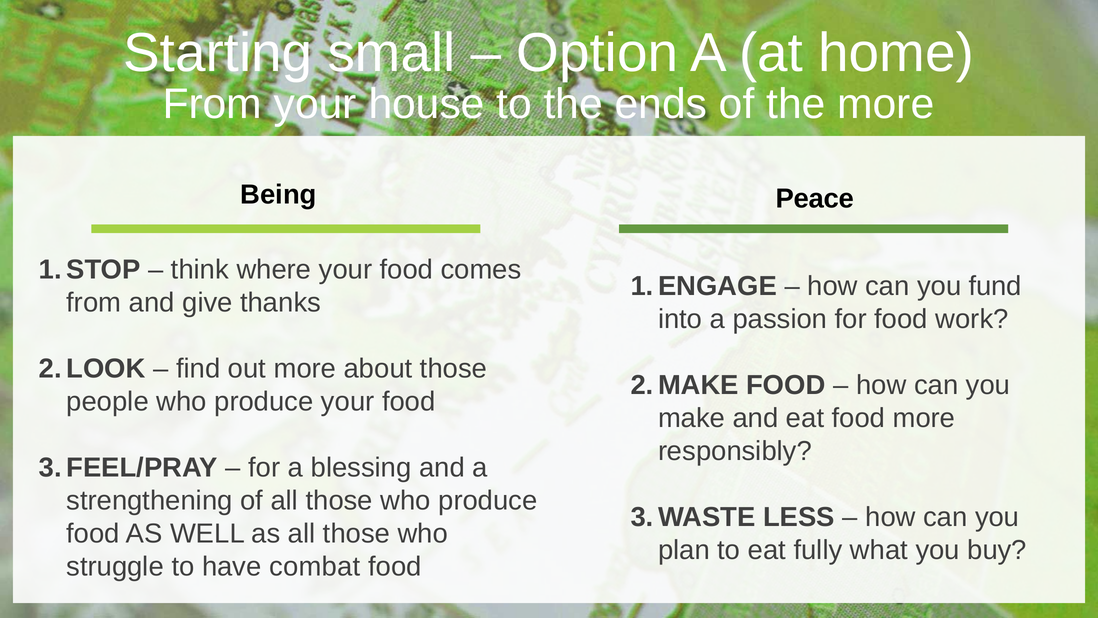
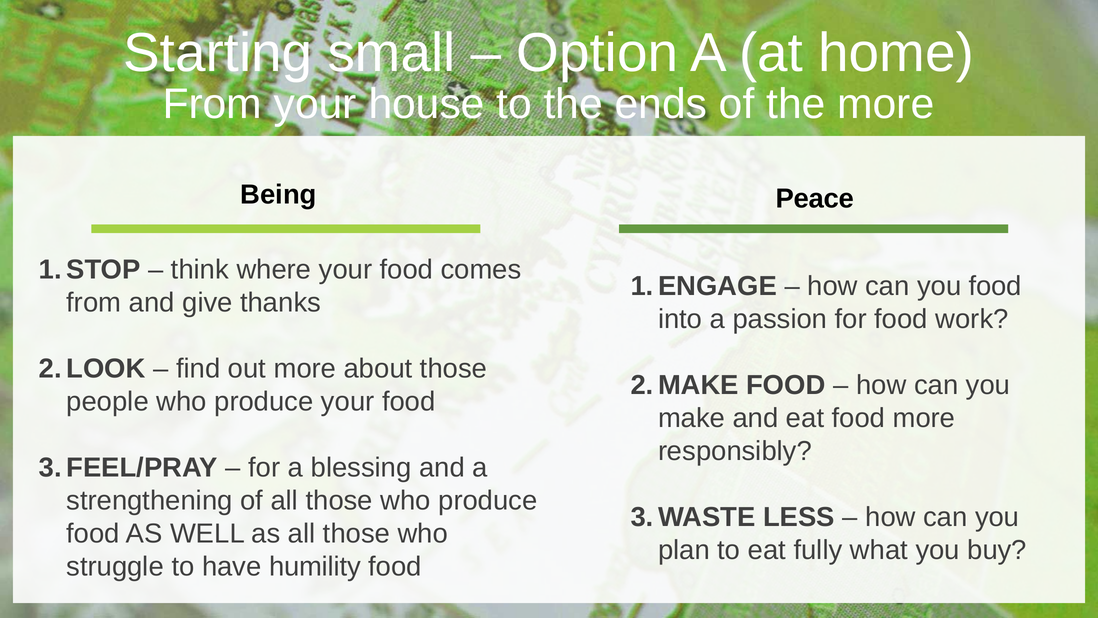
you fund: fund -> food (995, 286)
combat: combat -> humility (315, 566)
